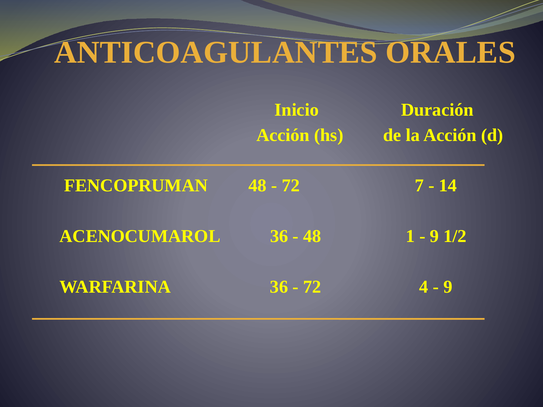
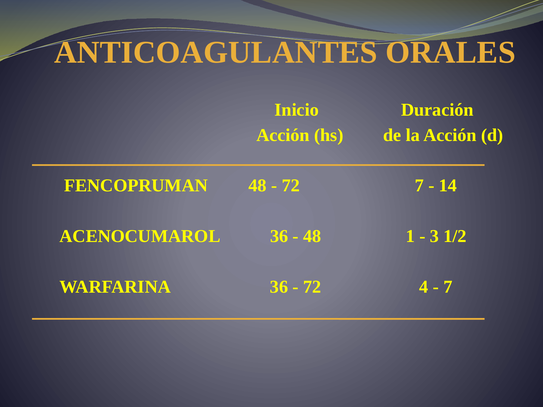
9: 9 -> 3 (434, 236)
9: 9 -> 7 (448, 287)
